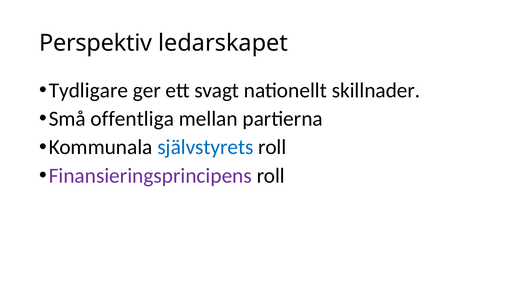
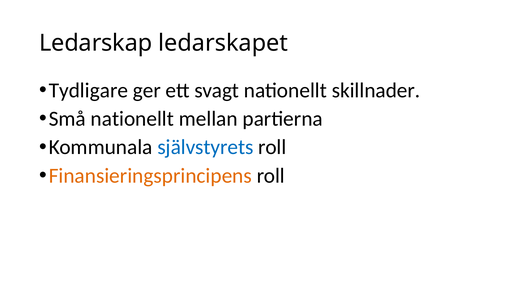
Perspektiv: Perspektiv -> Ledarskap (96, 43)
Små offentliga: offentliga -> nationellt (132, 119)
Finansieringsprincipens colour: purple -> orange (150, 175)
